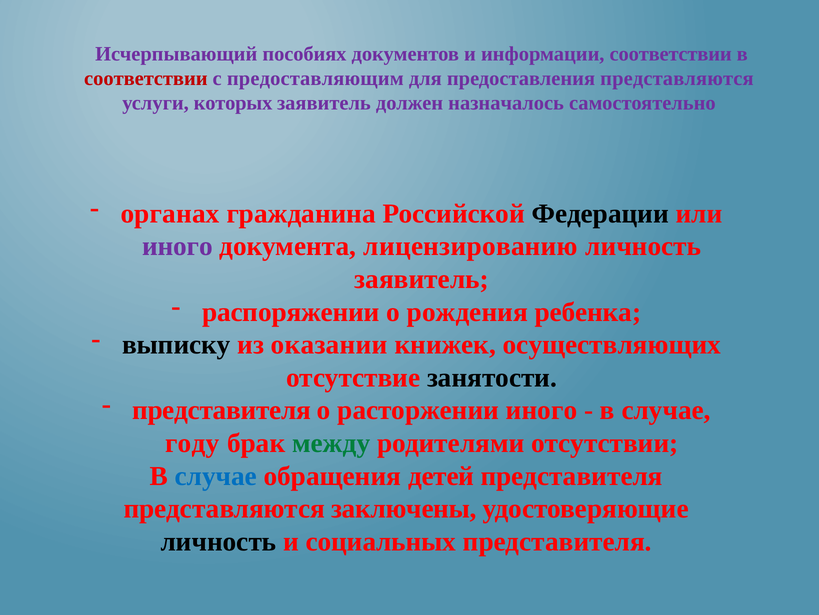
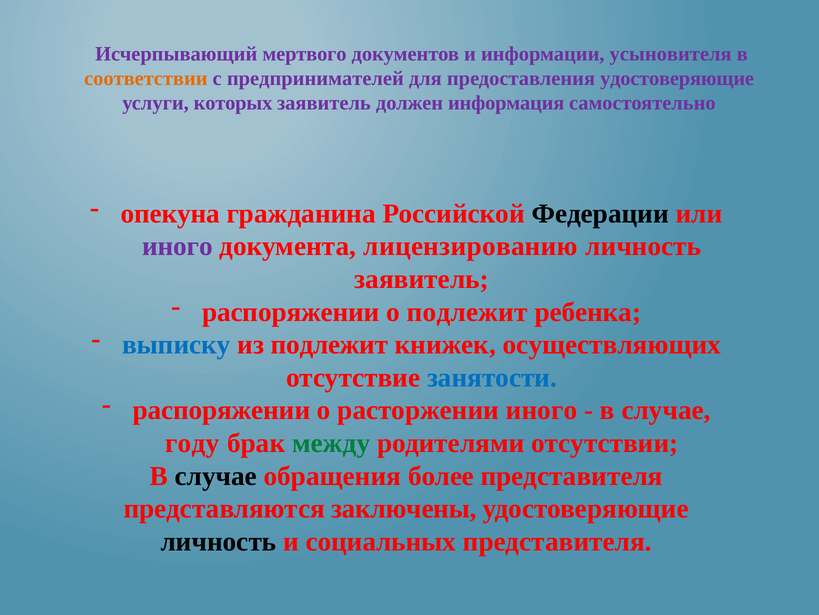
пособиях: пособиях -> мертвого (305, 54)
информации соответствии: соответствии -> усыновителя (671, 54)
соответствии colour: red -> orange (146, 79)
предоставляющим: предоставляющим -> предпринимателей (315, 79)
предоставления представляются: представляются -> удостоверяющие (677, 79)
назначалось: назначалось -> информация (506, 103)
органах: органах -> опекуна (170, 213)
о рождения: рождения -> подлежит (467, 312)
выписку colour: black -> blue (176, 344)
из оказании: оказании -> подлежит (330, 344)
занятости colour: black -> blue (492, 377)
представителя: представителя -> распоряжении (221, 410)
случае colour: blue -> black (216, 475)
детей: детей -> более (441, 475)
